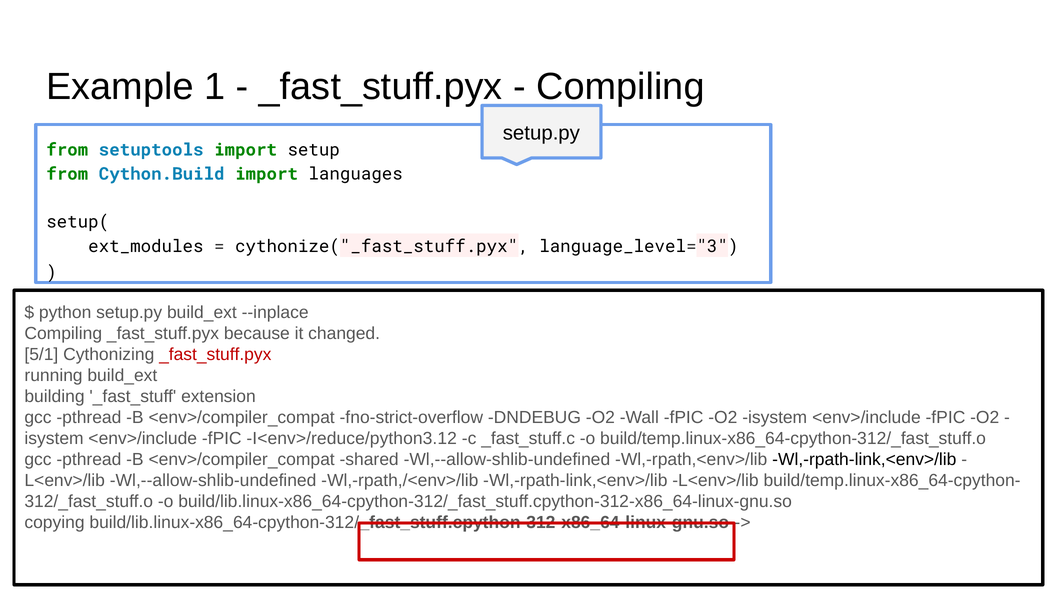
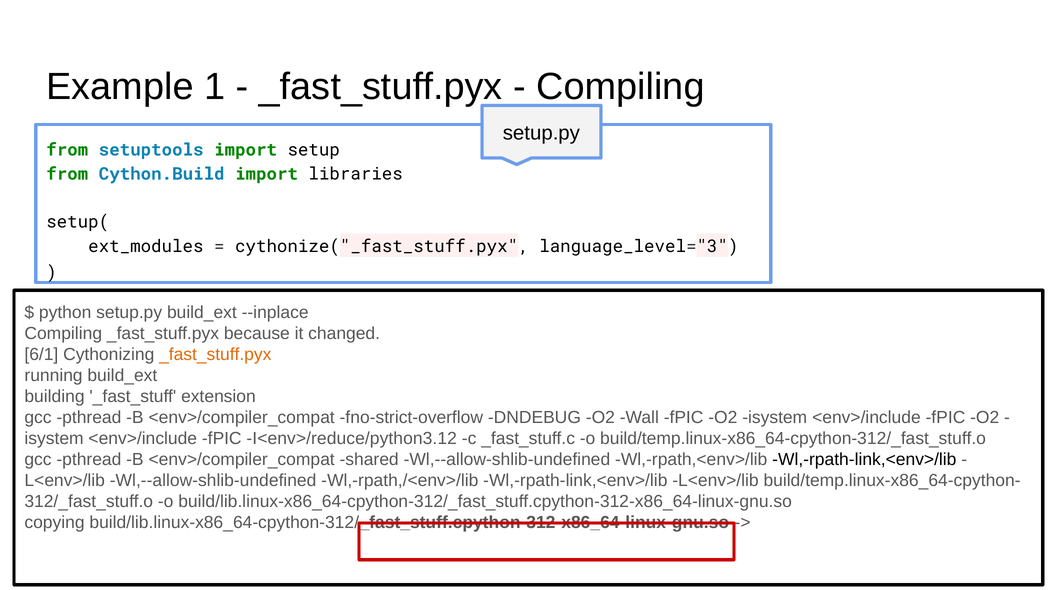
languages: languages -> libraries (356, 174)
5/1: 5/1 -> 6/1 (41, 355)
_fast_stuff.pyx colour: red -> orange (215, 355)
